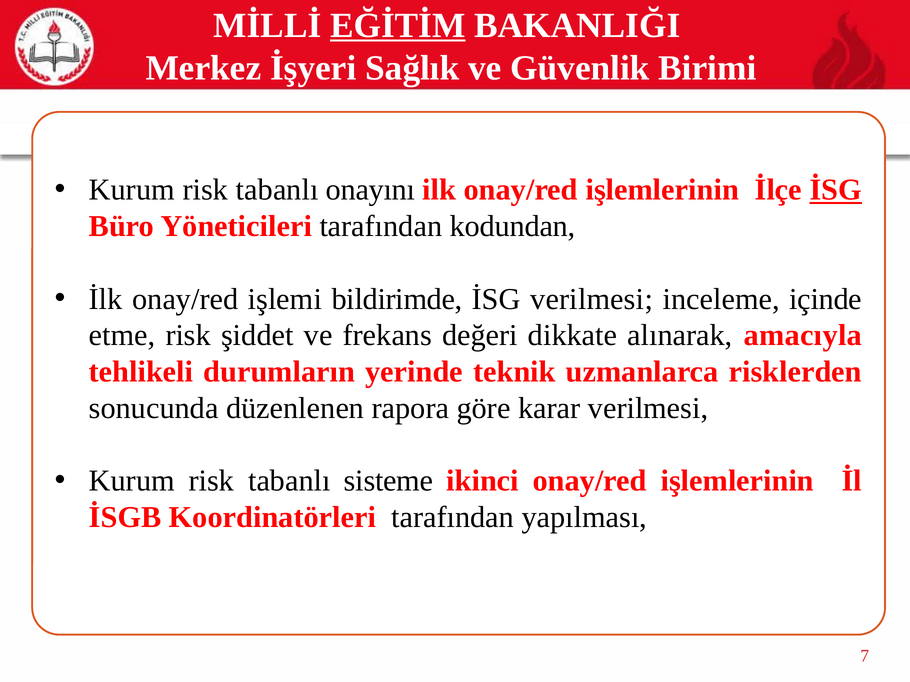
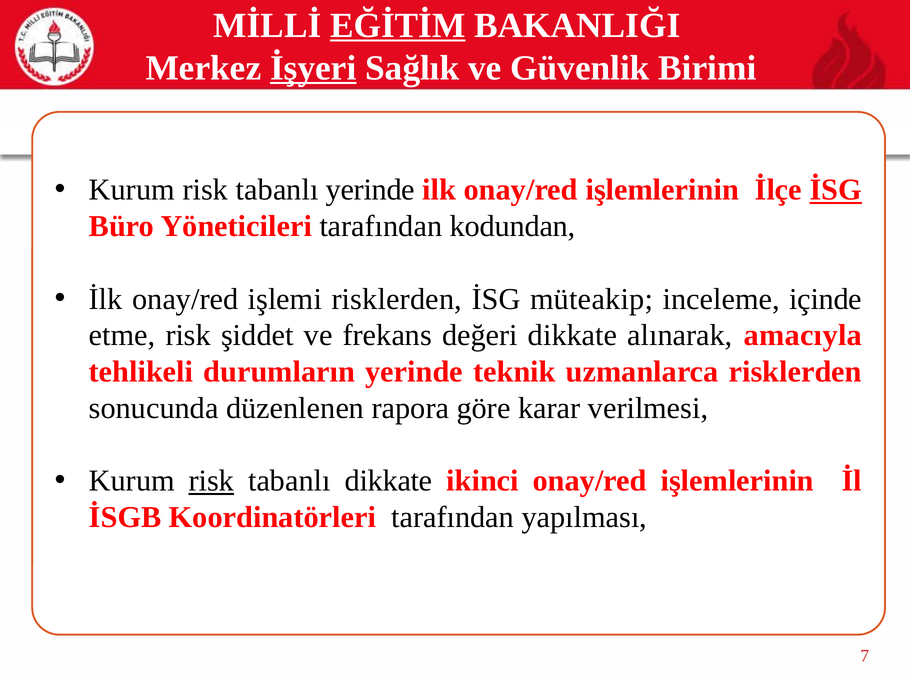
İşyeri underline: none -> present (313, 68)
tabanlı onayını: onayını -> yerinde (370, 190)
işlemi bildirimde: bildirimde -> risklerden (397, 299)
İSG verilmesi: verilmesi -> müteakip (592, 299)
risk underline: none -> present (211, 481)
tabanlı sisteme: sisteme -> dikkate (388, 481)
